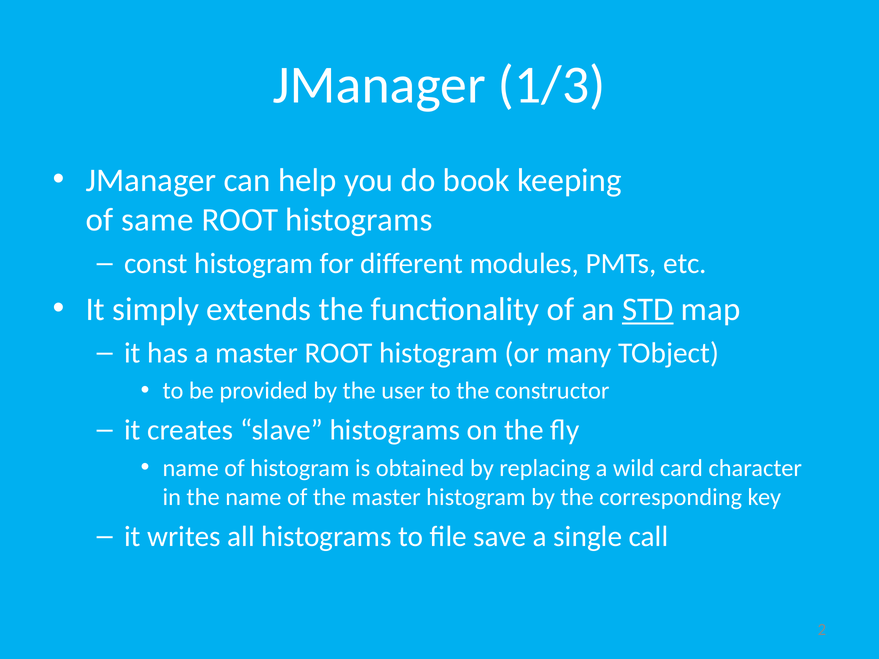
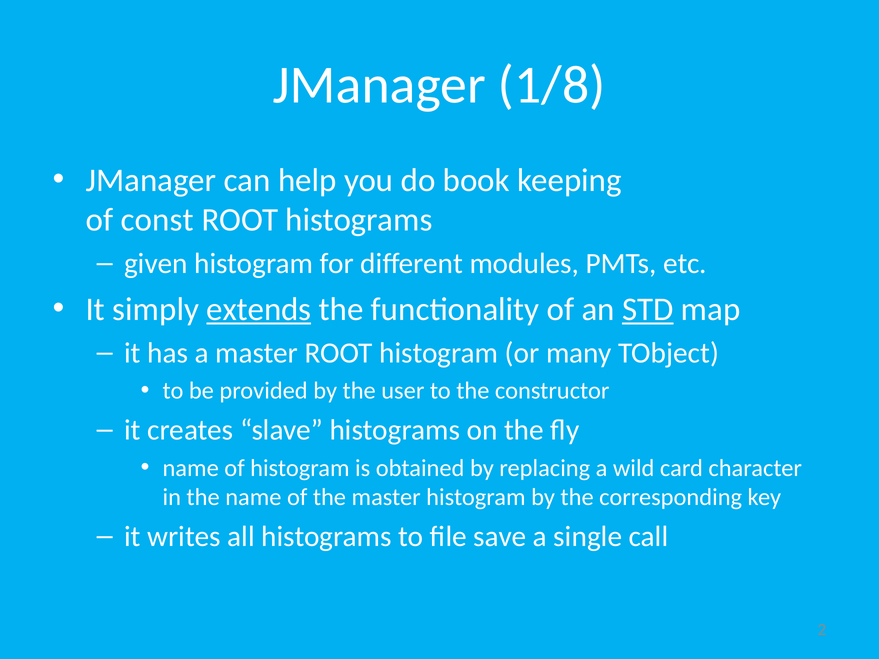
1/3: 1/3 -> 1/8 (552, 85)
same: same -> const (157, 220)
const: const -> given (156, 264)
extends underline: none -> present (259, 309)
